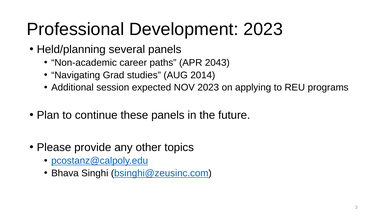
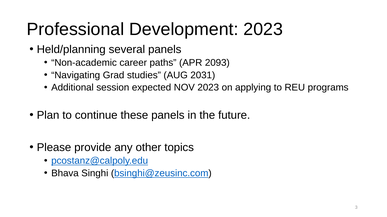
2043: 2043 -> 2093 (217, 63)
2014: 2014 -> 2031 (203, 75)
